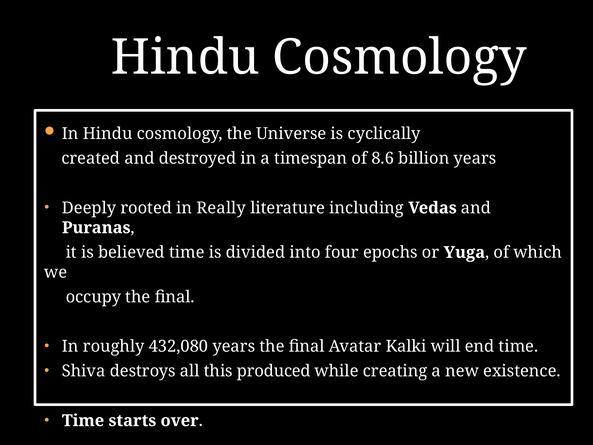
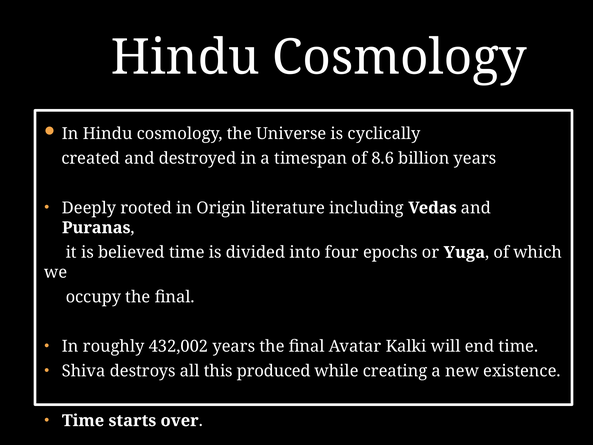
Really: Really -> Origin (221, 208)
432,080: 432,080 -> 432,002 (178, 346)
